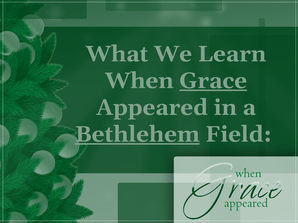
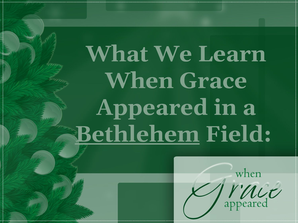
Grace underline: present -> none (213, 81)
